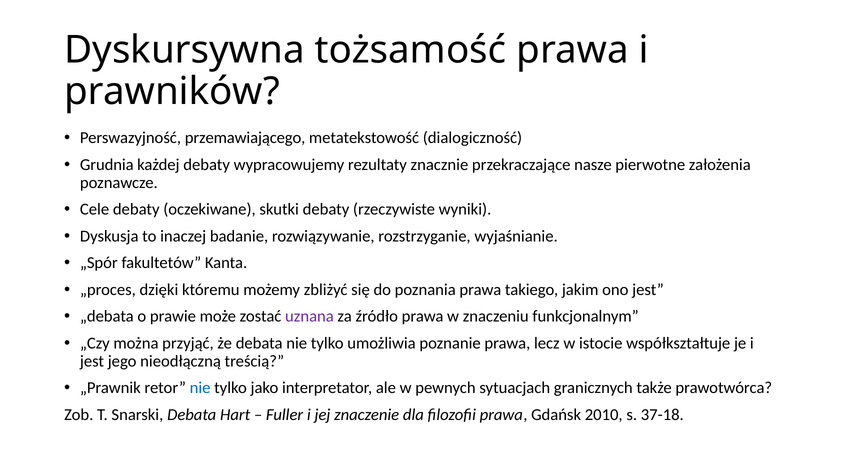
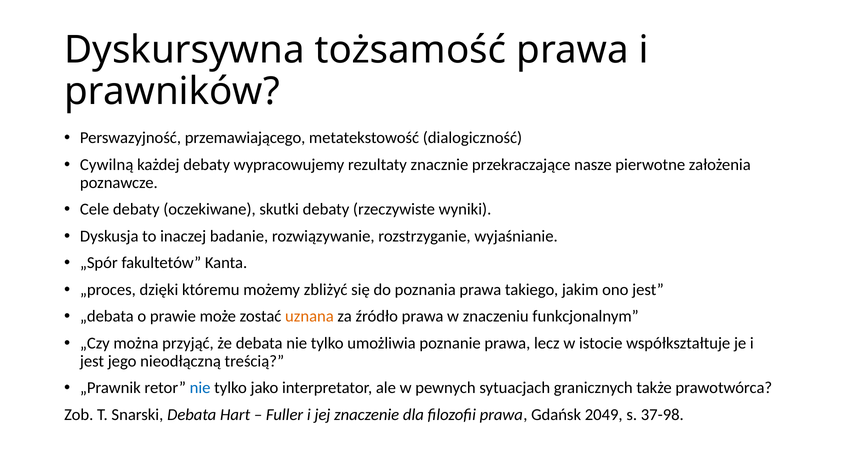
Grudnia: Grudnia -> Cywilną (107, 165)
uznana colour: purple -> orange (309, 317)
2010: 2010 -> 2049 (604, 415)
37-18: 37-18 -> 37-98 (662, 415)
